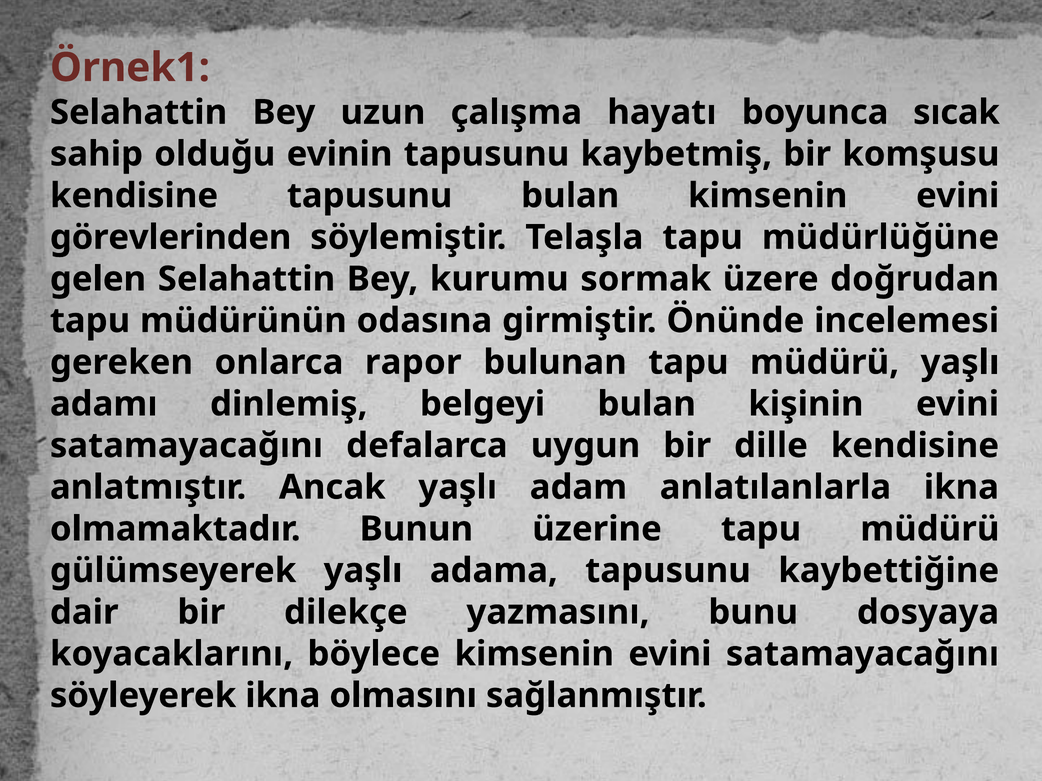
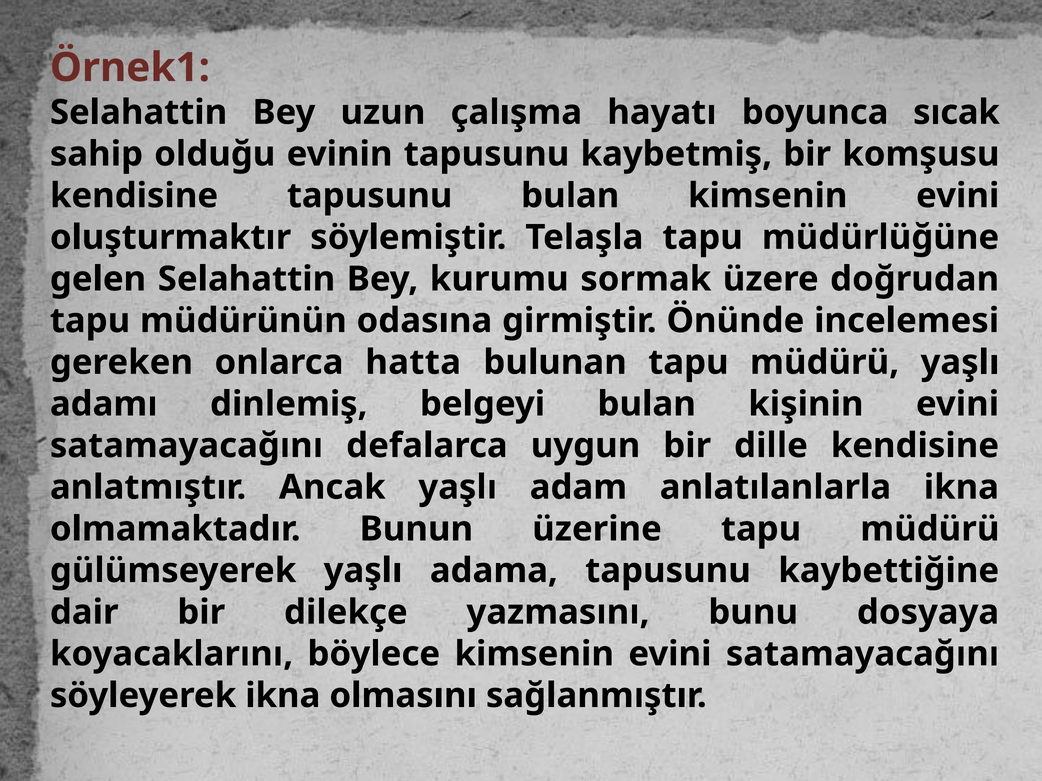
görevlerinden: görevlerinden -> oluşturmaktır (171, 238)
rapor: rapor -> hatta (413, 363)
